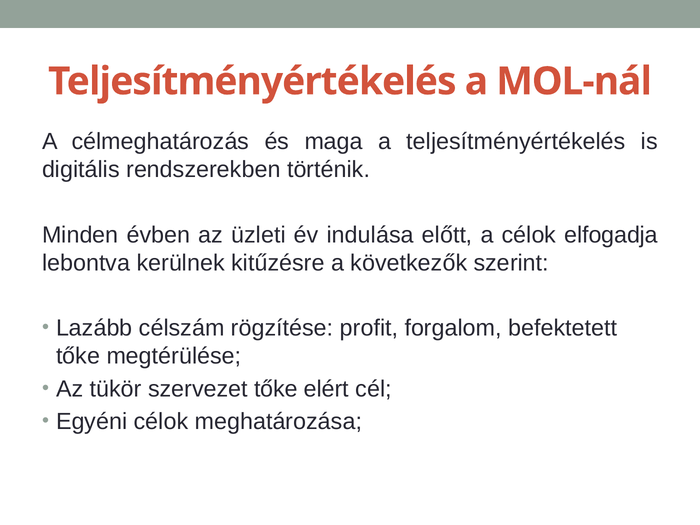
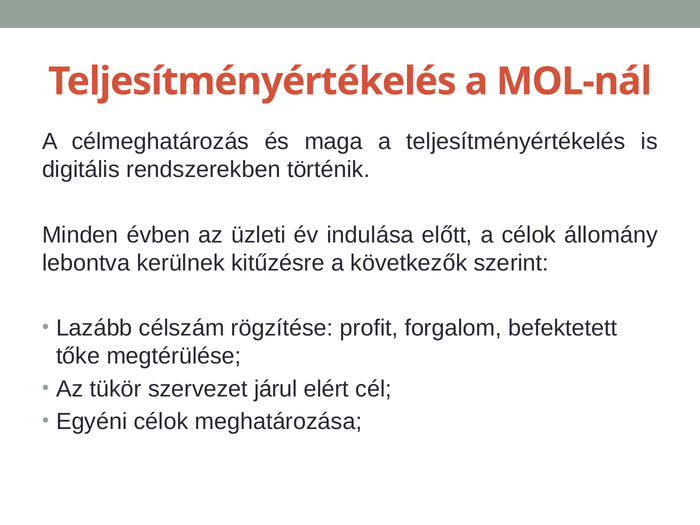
elfogadja: elfogadja -> állomány (611, 235)
szervezet tőke: tőke -> járul (276, 389)
